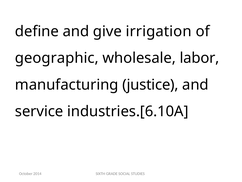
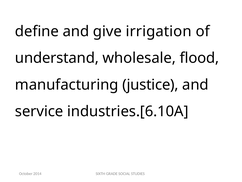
geographic: geographic -> understand (57, 58)
labor: labor -> flood (199, 58)
